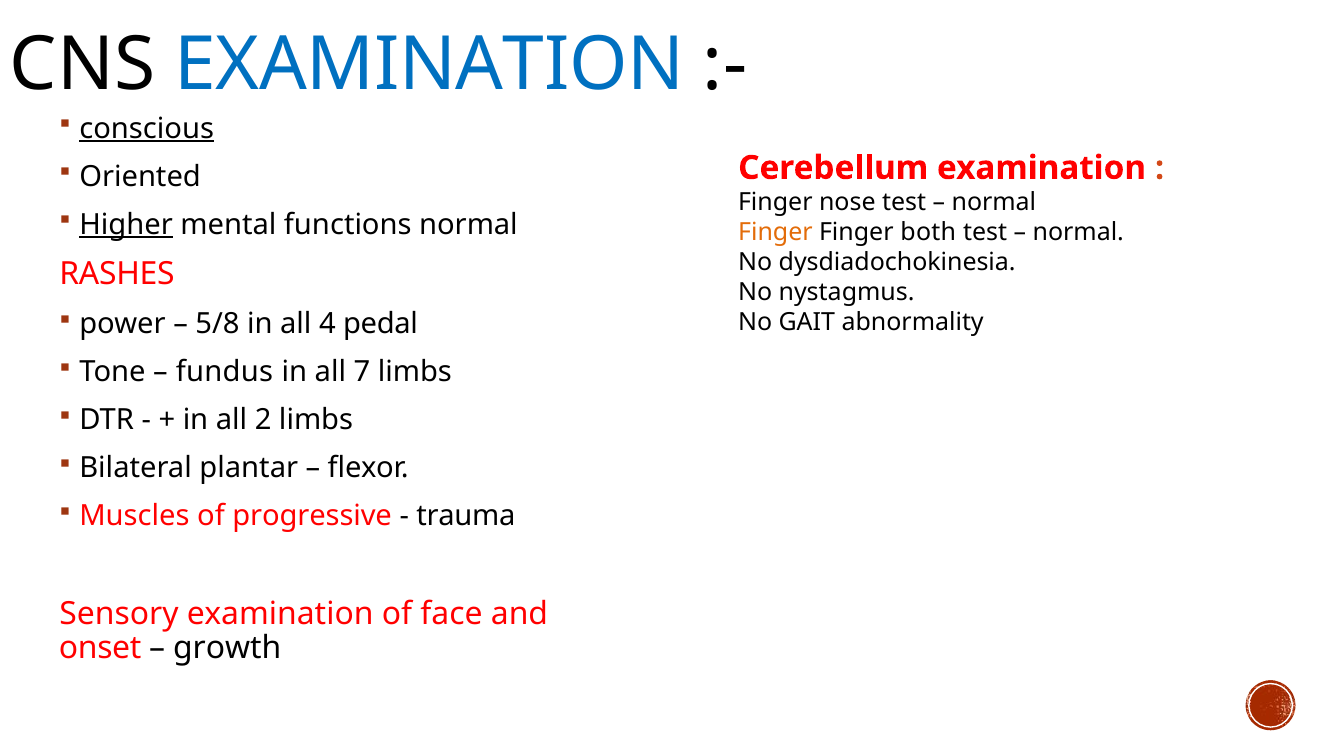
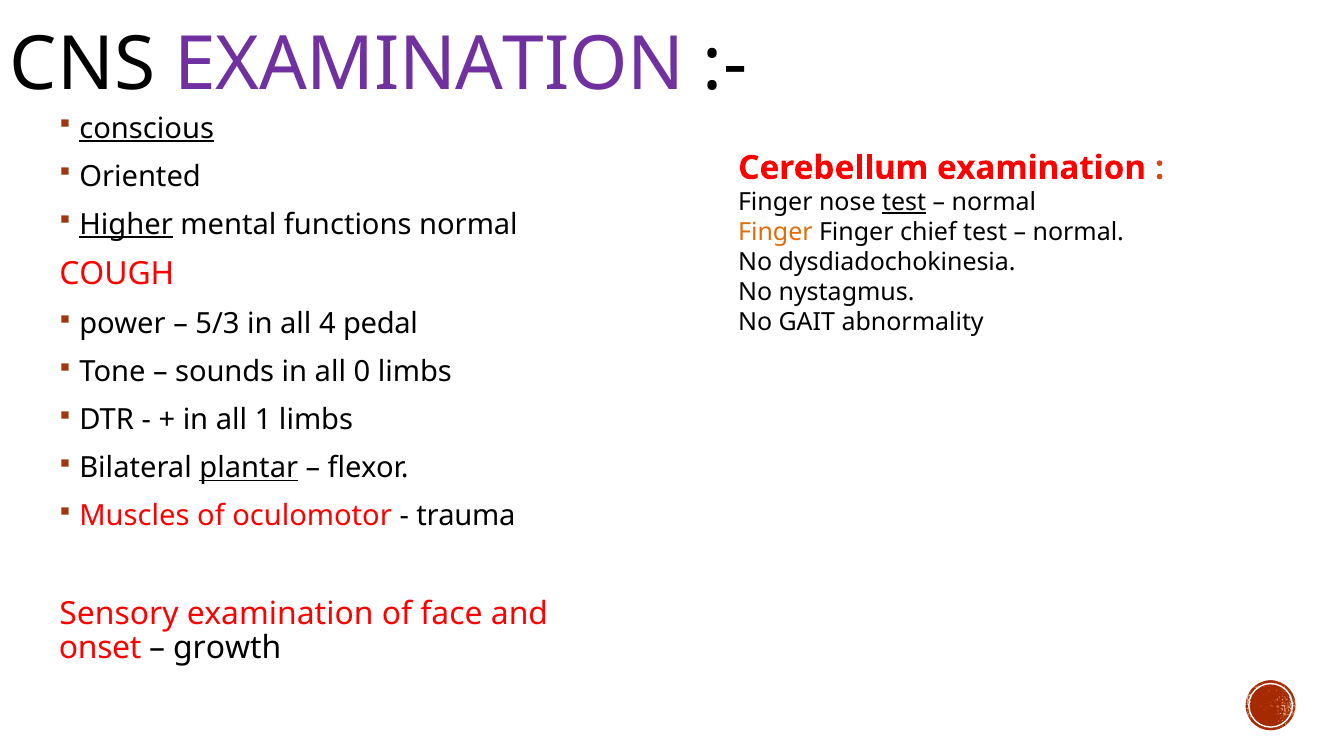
EXAMINATION colour: blue -> purple (429, 65)
test underline: none -> present (904, 202)
both: both -> chief (928, 232)
RASHES: RASHES -> COUGH (117, 274)
5/8: 5/8 -> 5/3 (218, 324)
fundus: fundus -> sounds (225, 372)
7: 7 -> 0 (362, 372)
2: 2 -> 1 (263, 420)
plantar underline: none -> present (249, 468)
progressive: progressive -> oculomotor (312, 516)
